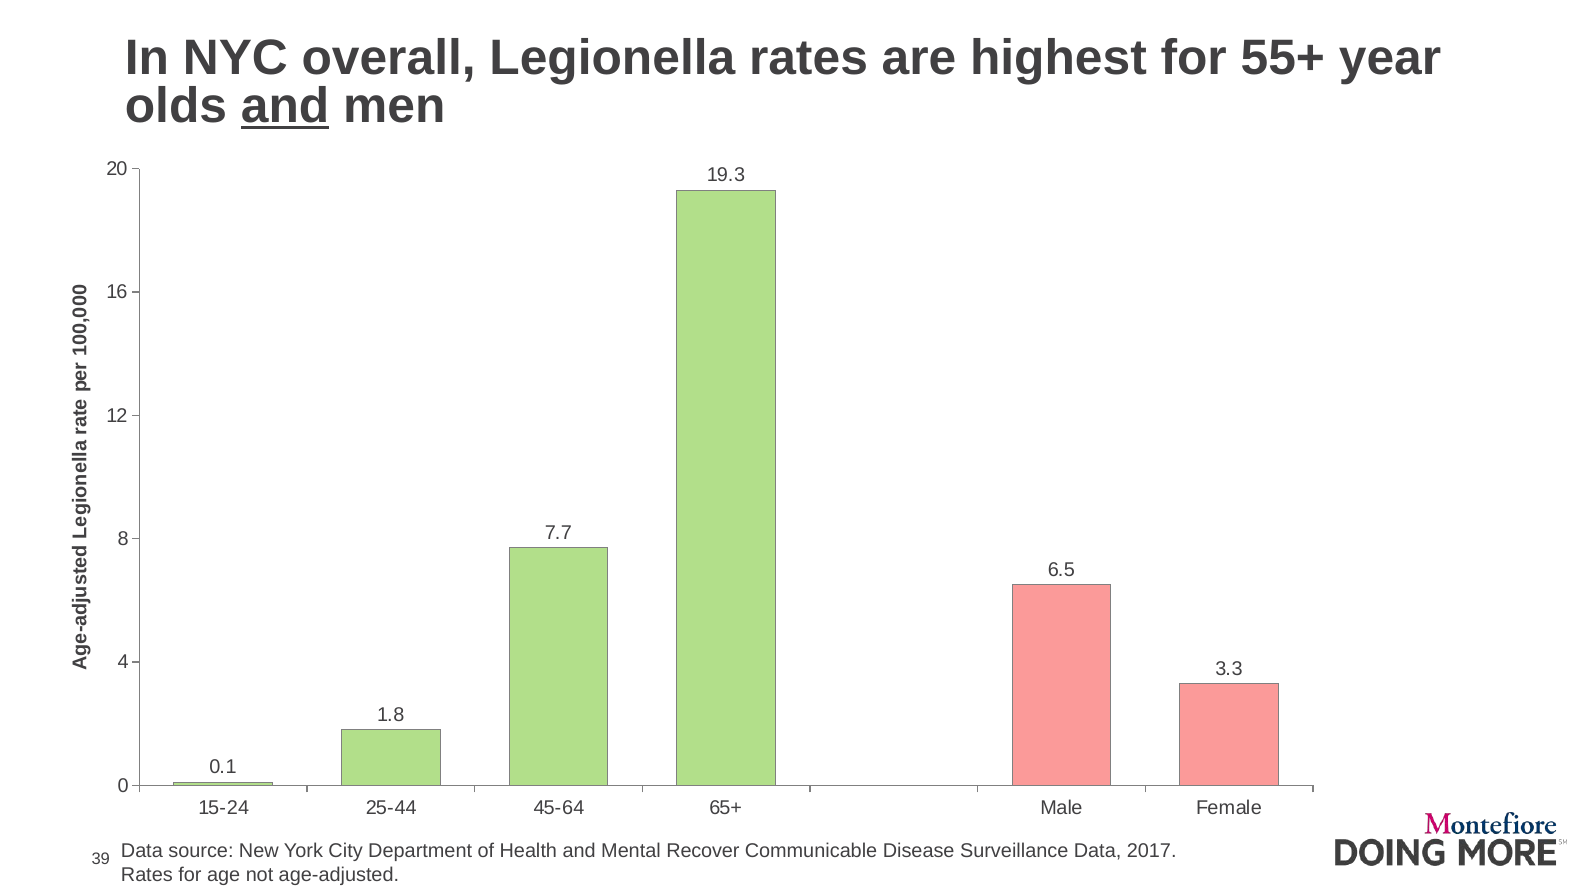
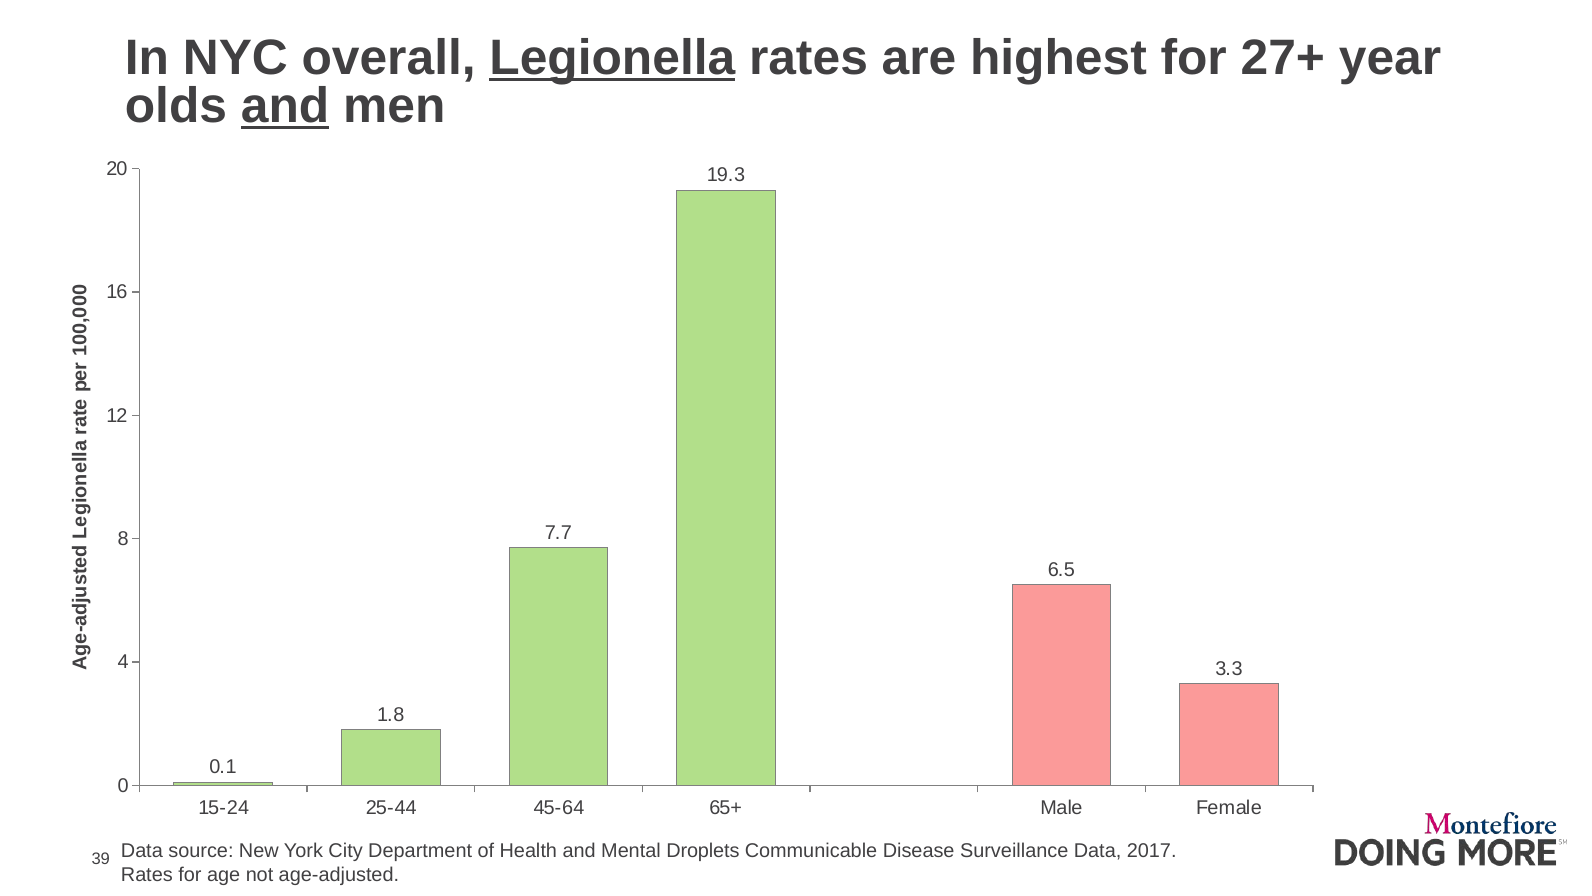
Legionella underline: none -> present (612, 58)
55+: 55+ -> 27+ (1283, 58)
Recover: Recover -> Droplets (703, 851)
